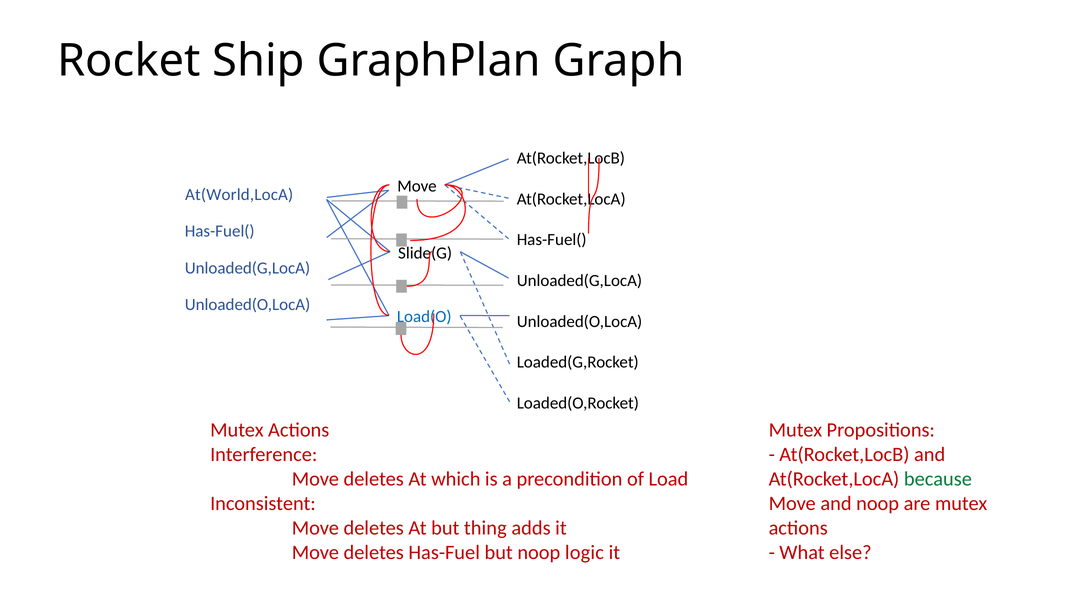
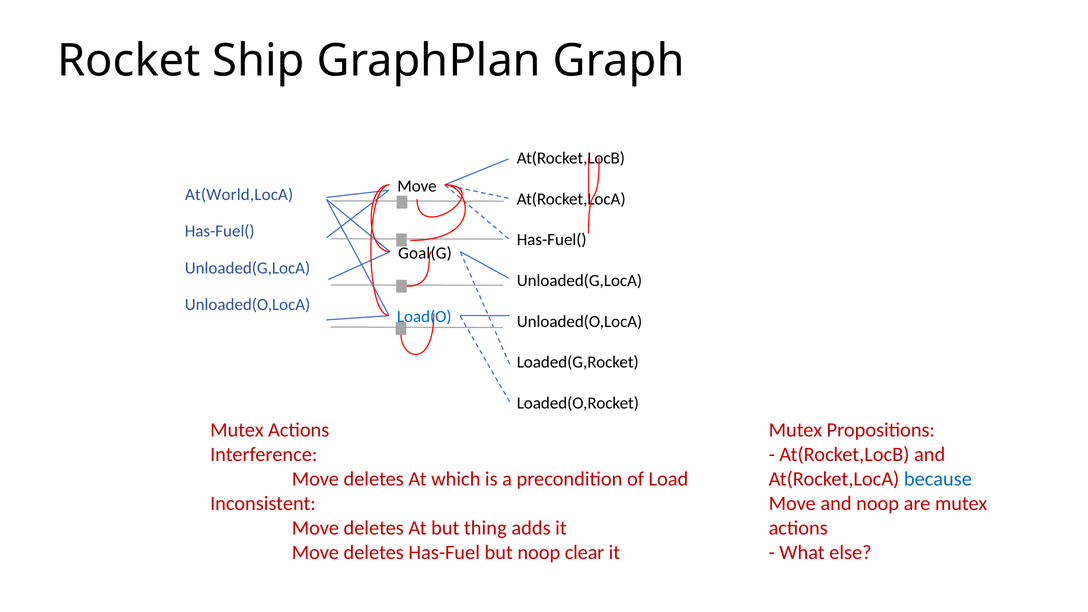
Slide(G: Slide(G -> Goal(G (425, 253)
because colour: green -> blue (938, 479)
logic: logic -> clear (585, 552)
